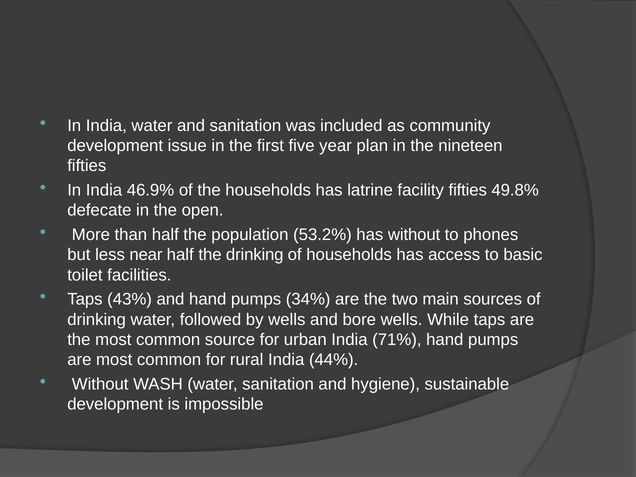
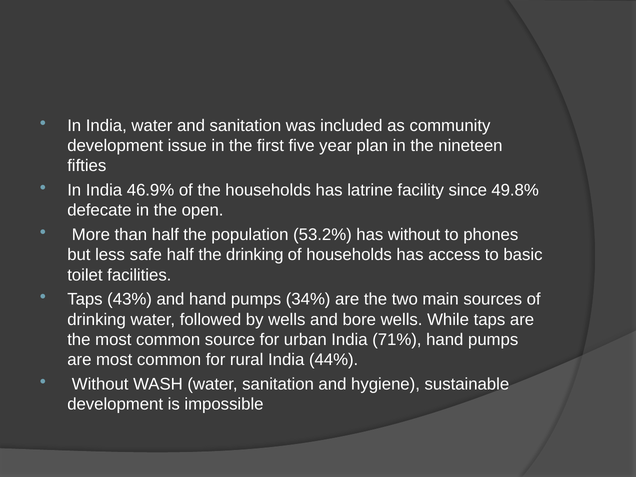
facility fifties: fifties -> since (468, 190)
near: near -> safe (146, 255)
